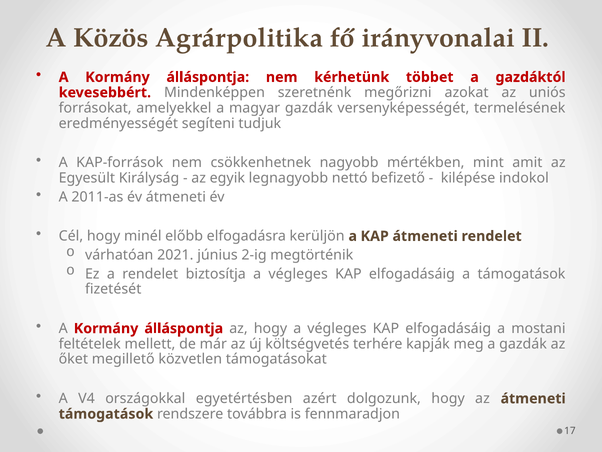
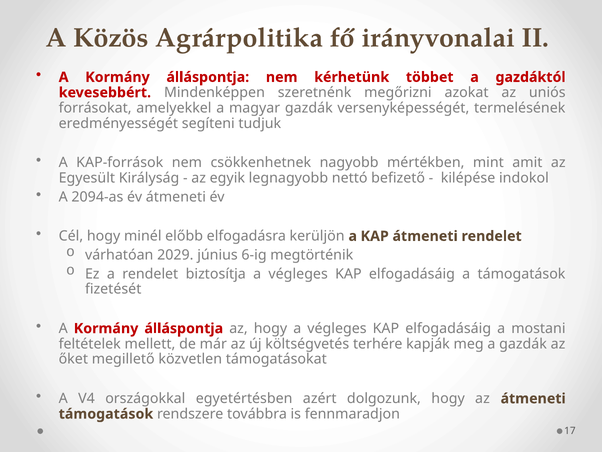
2011-as: 2011-as -> 2094-as (97, 197)
2021: 2021 -> 2029 (175, 255)
2-ig: 2-ig -> 6-ig (254, 255)
